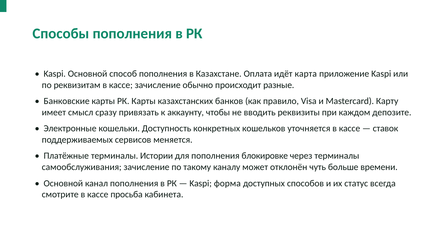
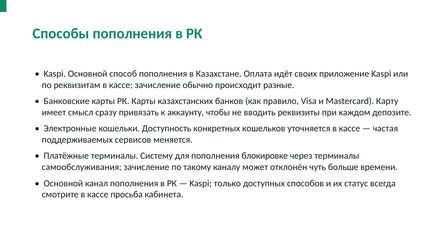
карта: карта -> своих (306, 74)
ставок: ставок -> частая (385, 129)
Истории: Истории -> Систему (157, 156)
форма: форма -> только (227, 183)
